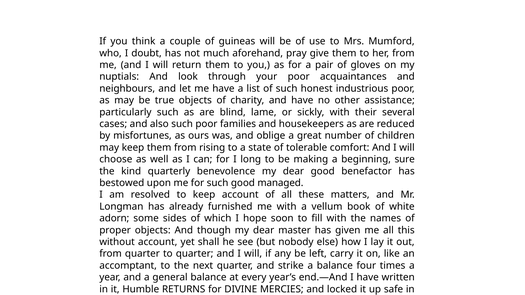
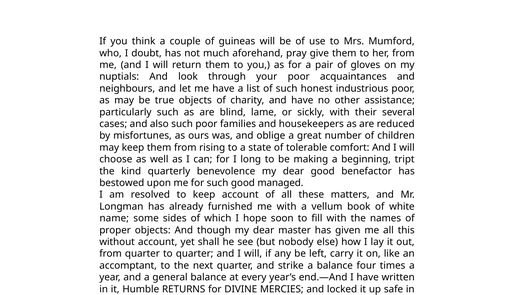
sure: sure -> tript (405, 160)
adorn: adorn -> name (114, 219)
